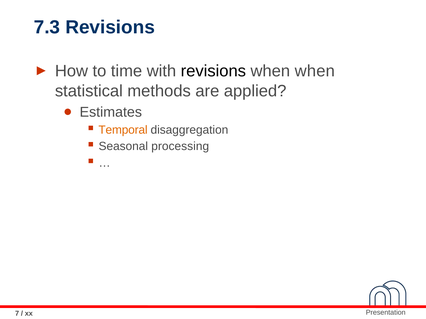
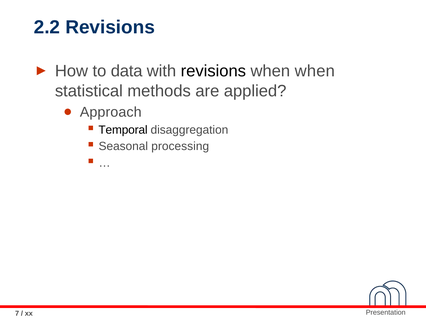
7.3: 7.3 -> 2.2 (47, 27)
time: time -> data (127, 71)
Estimates: Estimates -> Approach (111, 112)
Temporal colour: orange -> black (123, 130)
